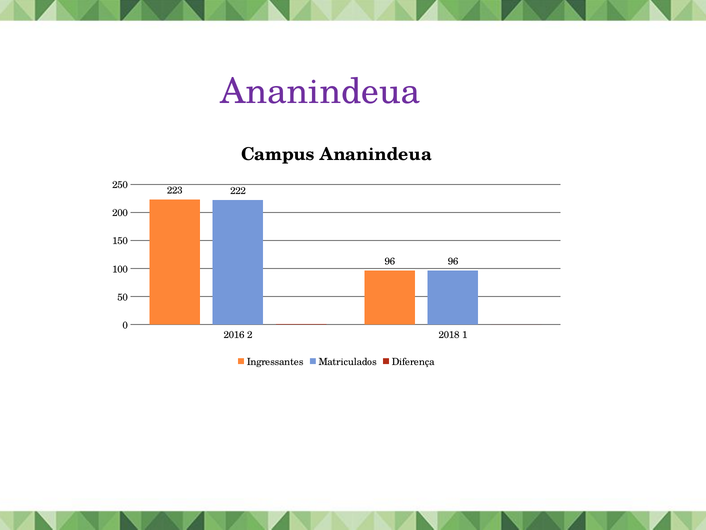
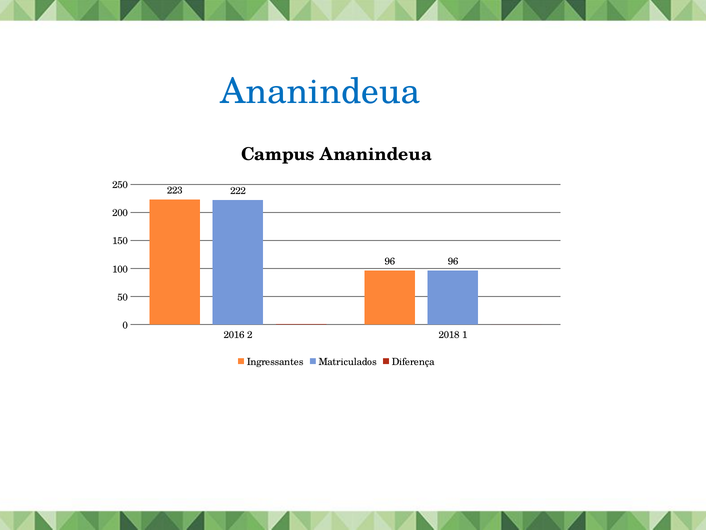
Ananindeua colour: purple -> blue (320, 92)
